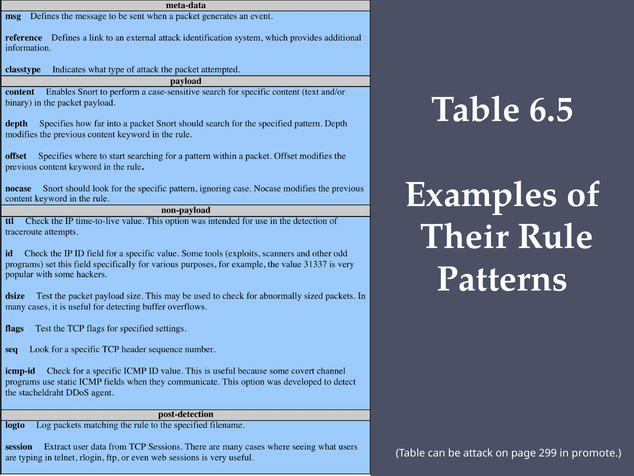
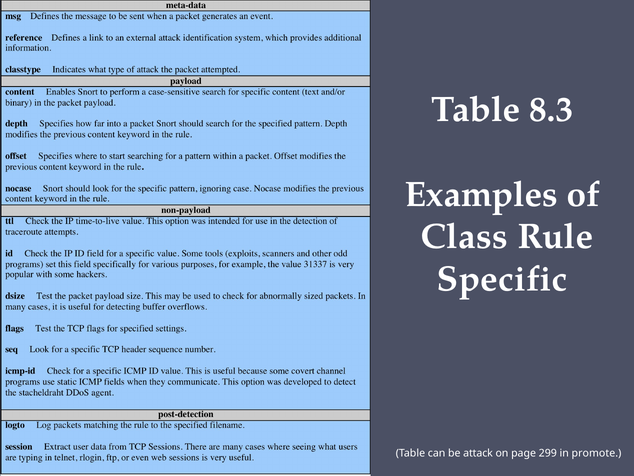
6.5: 6.5 -> 8.3 (551, 110)
Their: Their -> Class (464, 236)
Patterns: Patterns -> Specific (502, 279)
